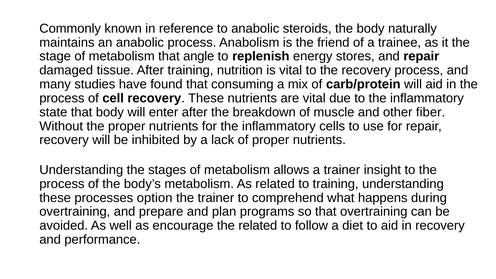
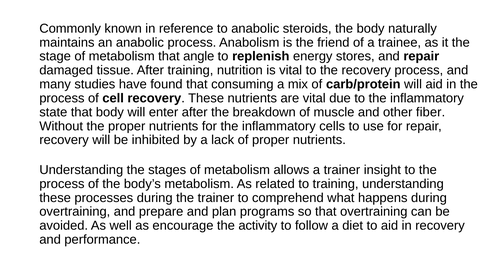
processes option: option -> during (155, 198)
the related: related -> activity (258, 226)
